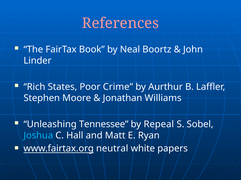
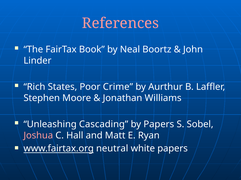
Tennessee: Tennessee -> Cascading (104, 125)
by Repeal: Repeal -> Papers (159, 125)
Joshua colour: light blue -> pink (38, 136)
